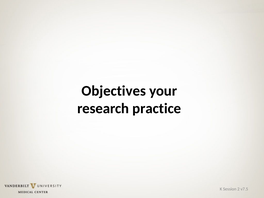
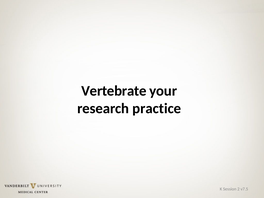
Objectives: Objectives -> Vertebrate (114, 91)
